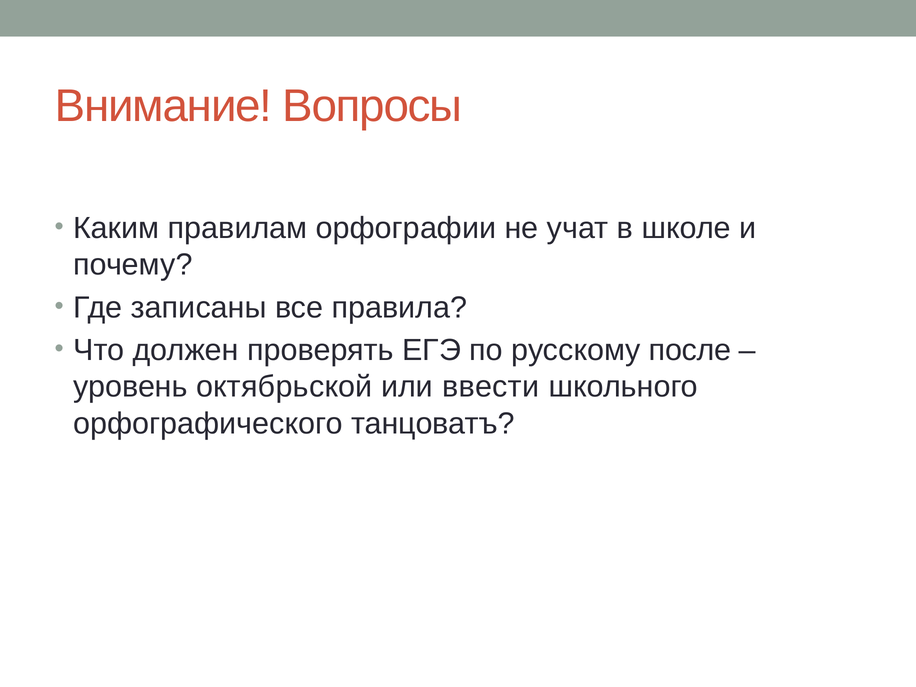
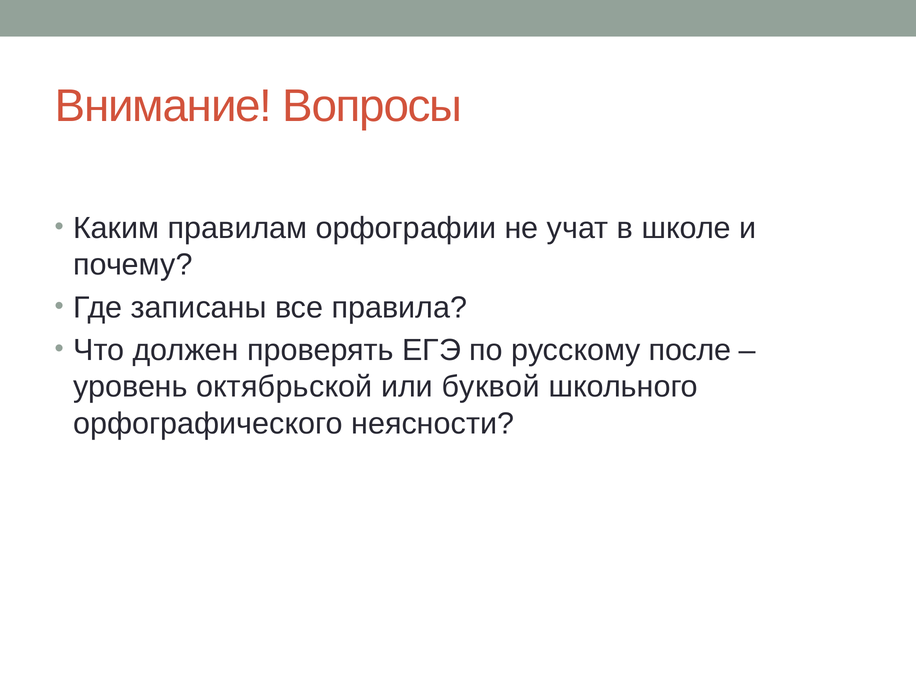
ввести: ввести -> буквой (491, 387)
танцоватъ: танцоватъ -> неясности (433, 423)
